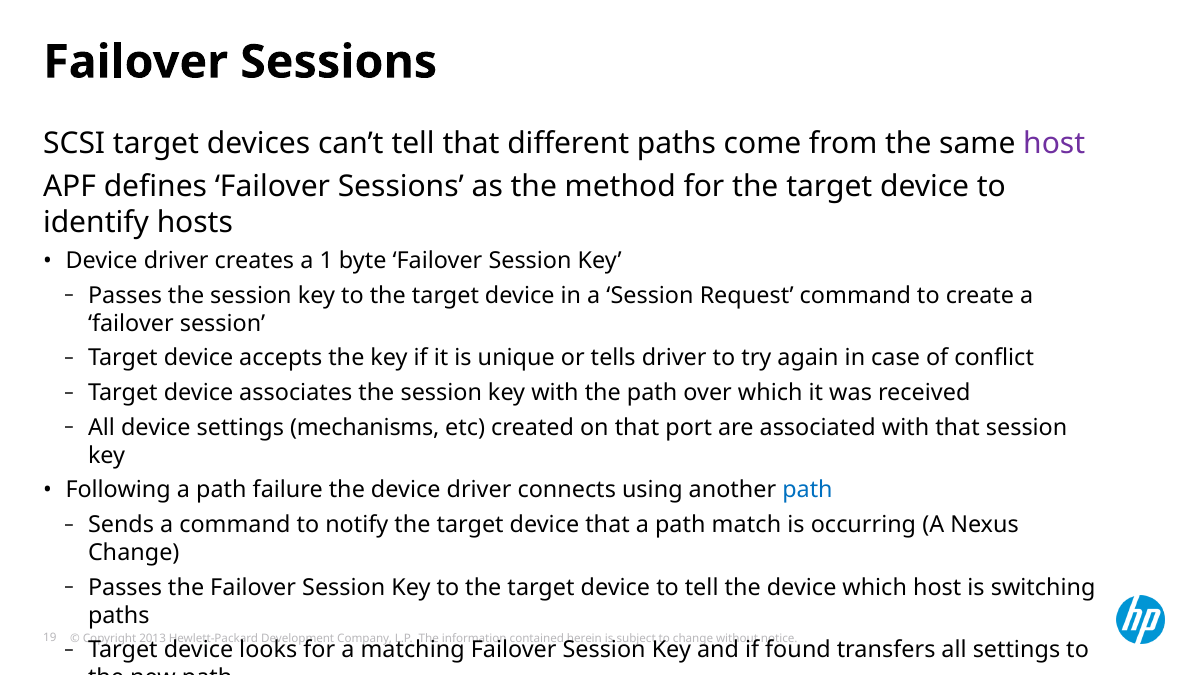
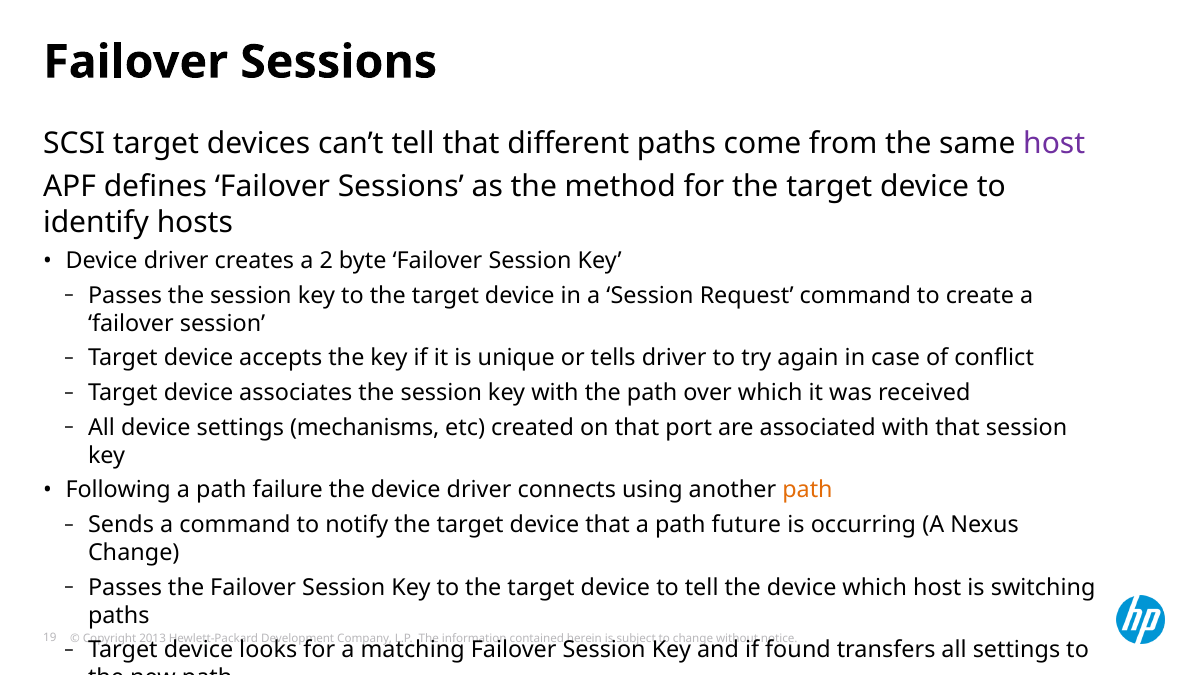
1: 1 -> 2 (326, 261)
path colour: blue -> orange (807, 491)
match: match -> future (746, 525)
